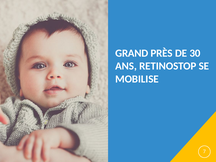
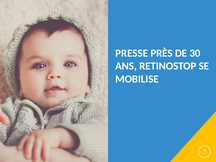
GRAND: GRAND -> PRESSE (132, 53)
